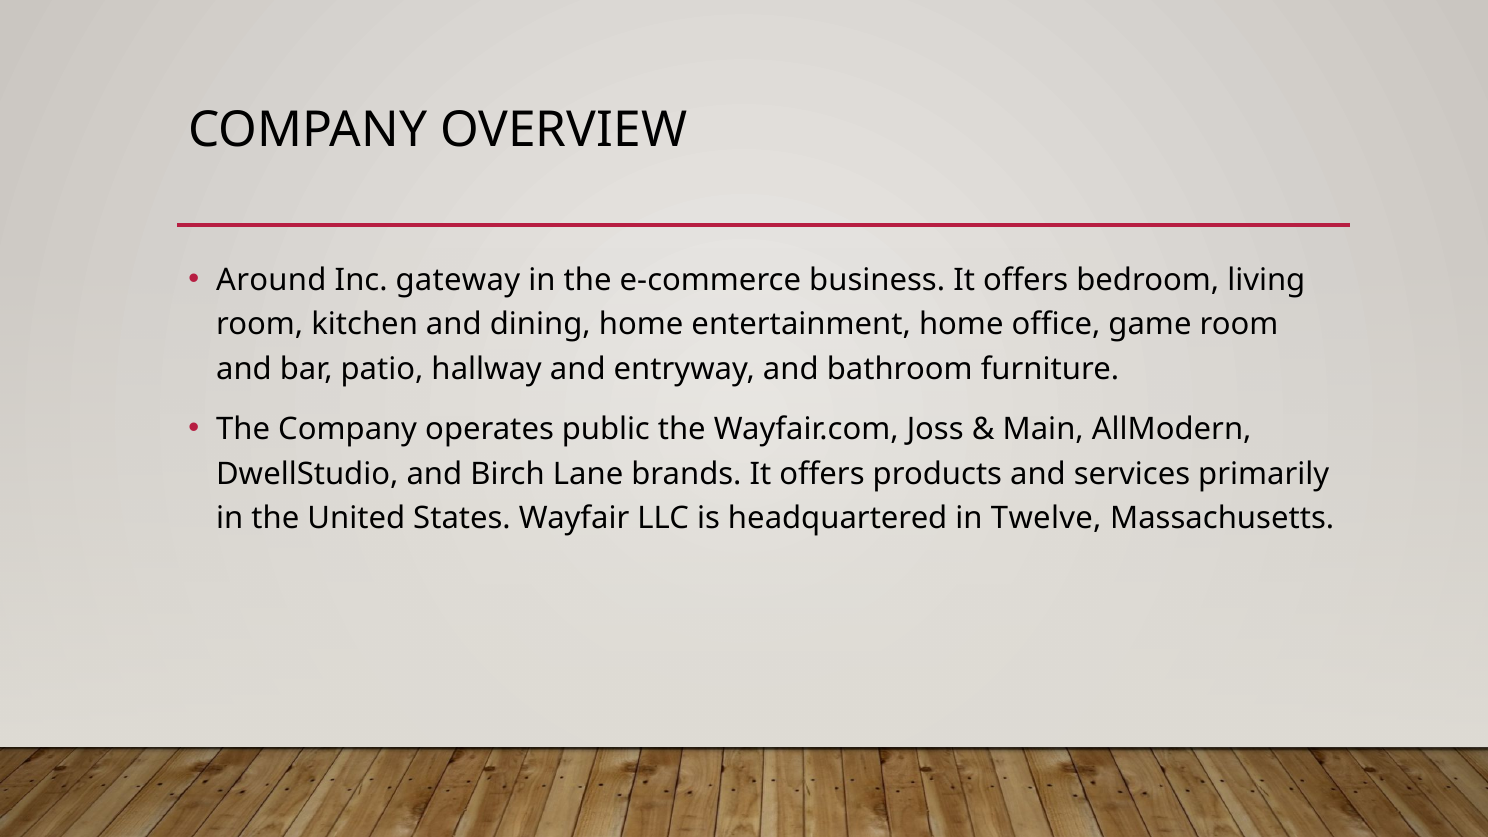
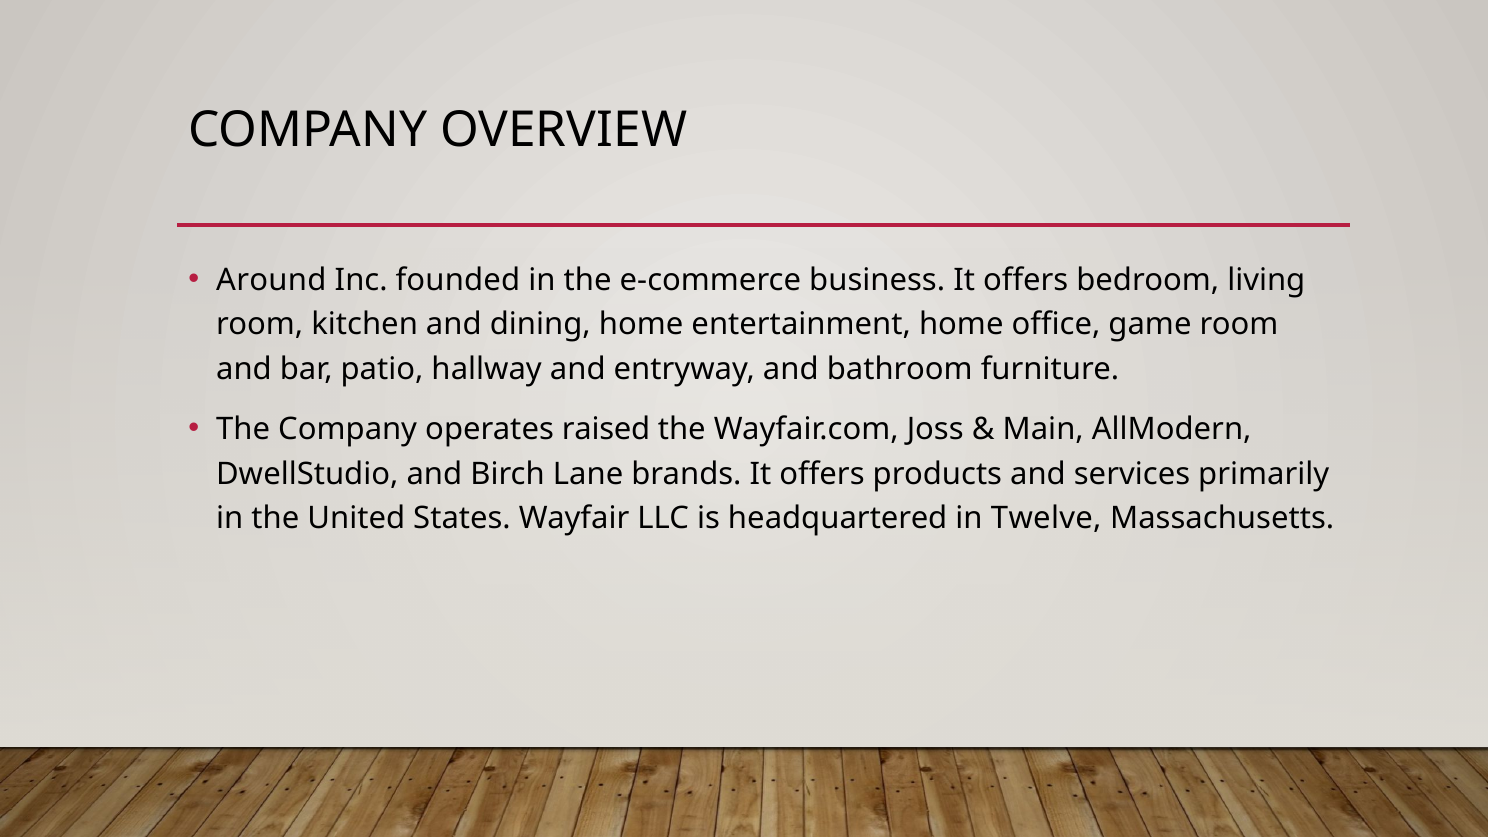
gateway: gateway -> founded (458, 280)
public: public -> raised (606, 429)
